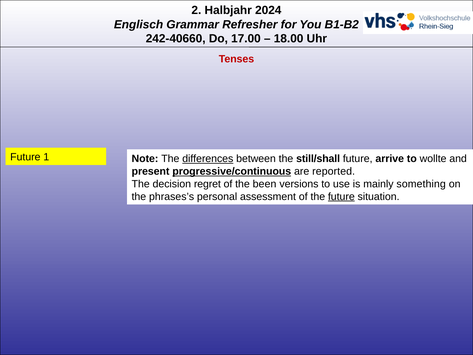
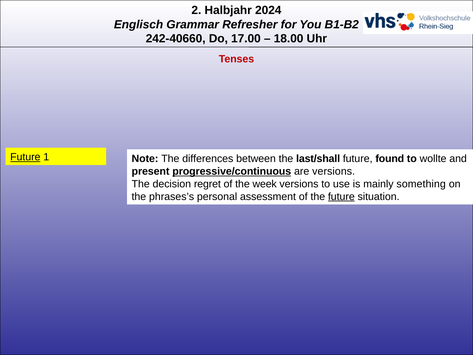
Future underline: none -> present (25, 157)
differences underline: present -> none (208, 159)
still/shall: still/shall -> last/shall (318, 159)
arrive: arrive -> found (390, 159)
are reported: reported -> versions (334, 171)
been: been -> week (265, 184)
